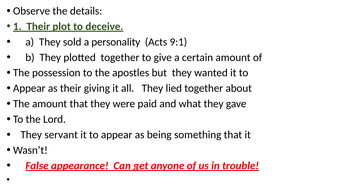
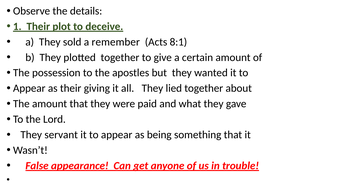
personality: personality -> remember (116, 42)
9:1: 9:1 -> 8:1 (178, 42)
